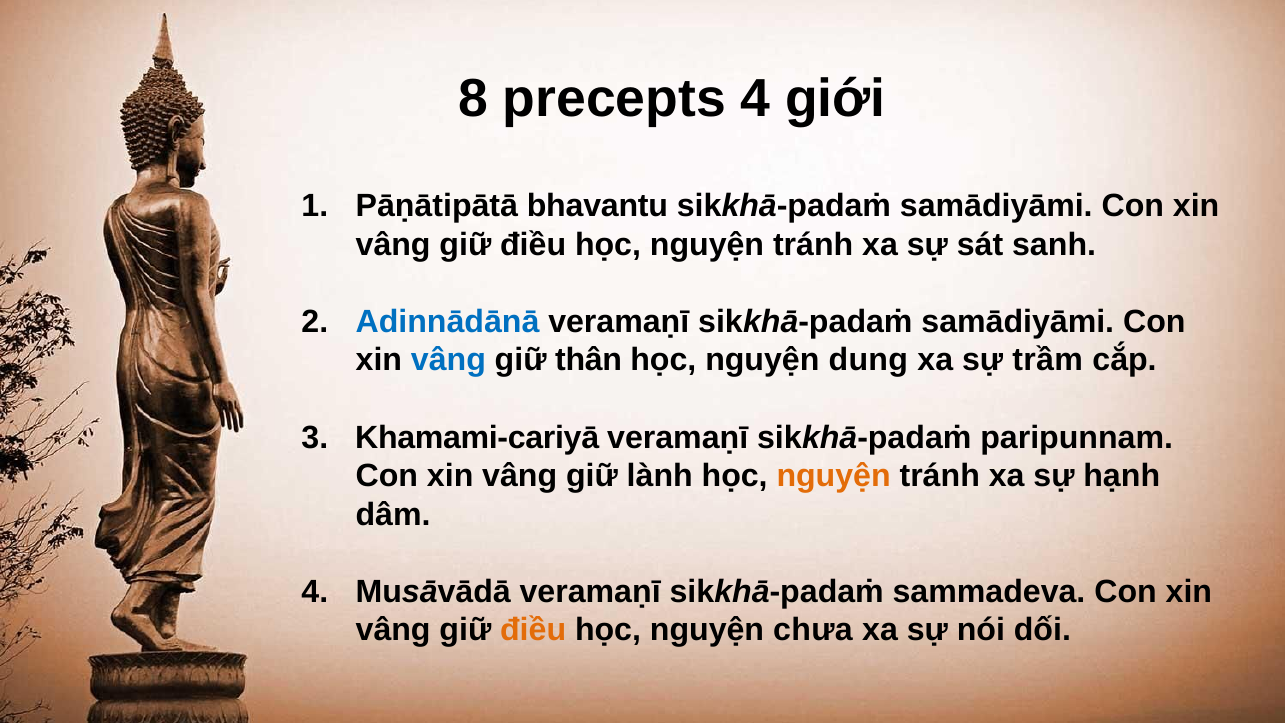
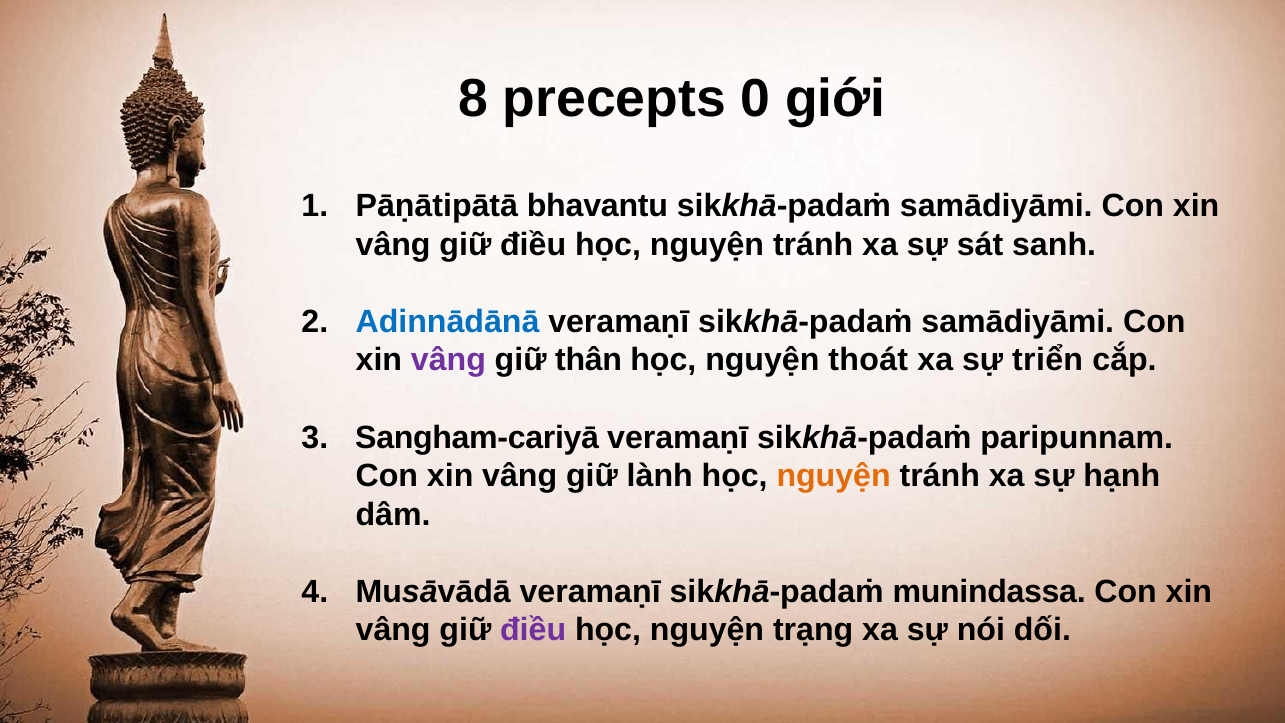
precepts 4: 4 -> 0 (756, 98)
vâng colour: blue -> purple (448, 360)
dung: dung -> thoát (868, 360)
trầm: trầm -> triển (1048, 360)
Khamami-cariyā: Khamami-cariyā -> Sangham-cariyā (477, 437)
sammadeva: sammadeva -> munindassa (989, 592)
điều colour: orange -> purple (533, 630)
chưa: chưa -> trạng (813, 630)
